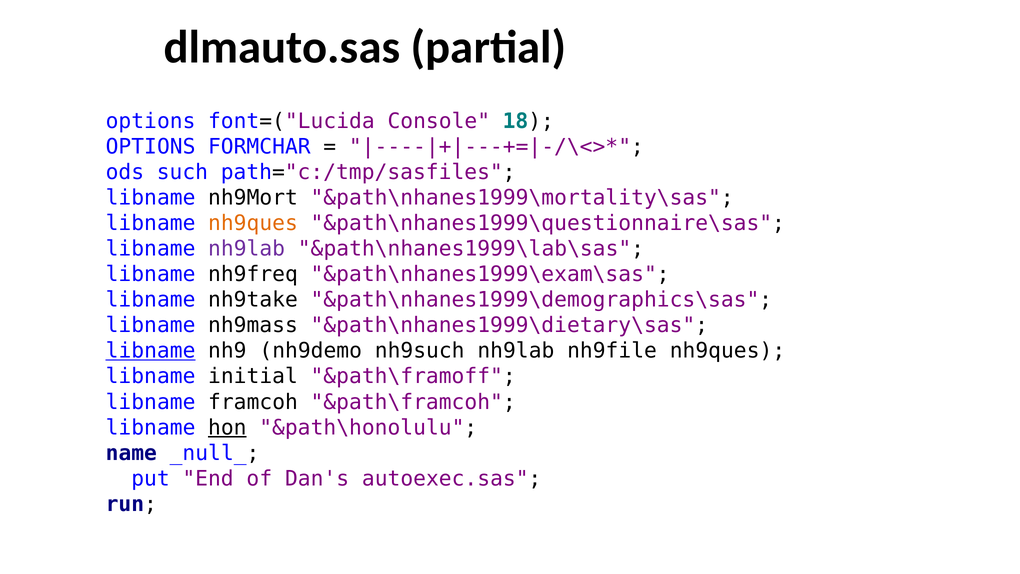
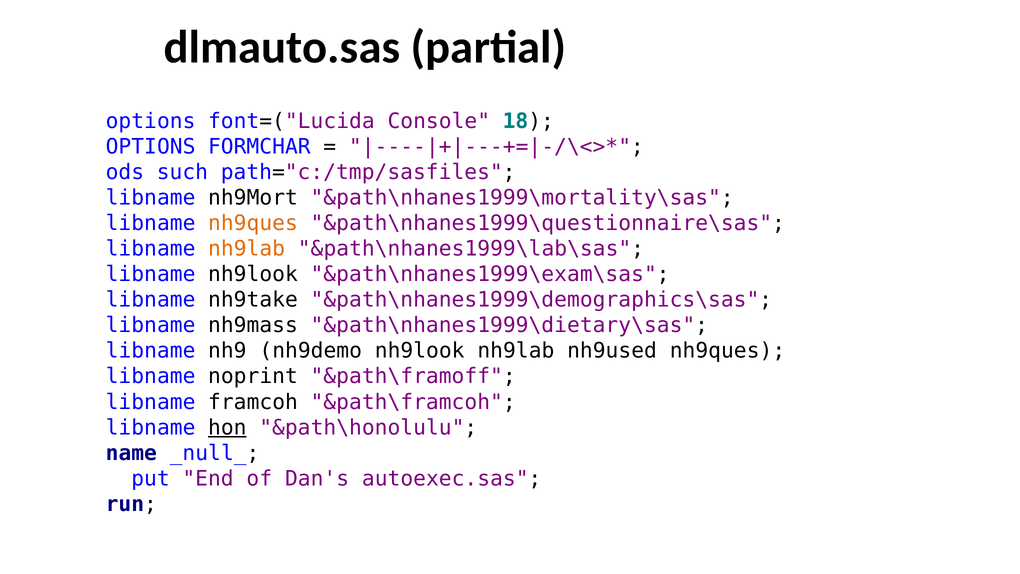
nh9lab colour: purple -> orange (247, 249)
libname nh9freq: nh9freq -> nh9look (253, 274)
libname underline: present -> none (151, 351)
nh9demo nh9such: nh9such -> nh9look (420, 351)
nh9file: nh9file -> nh9used (612, 351)
initial: initial -> noprint (253, 376)
